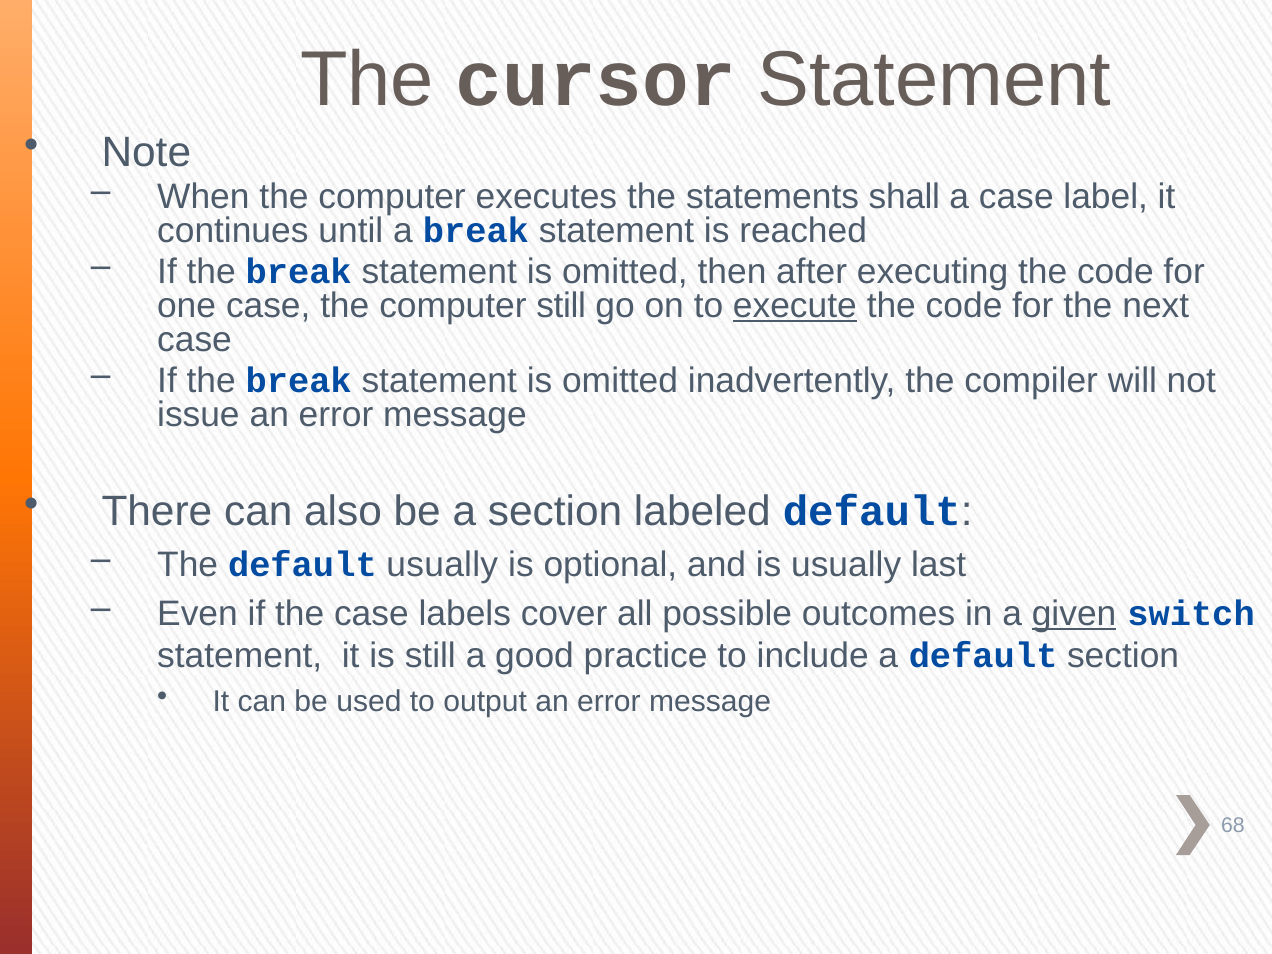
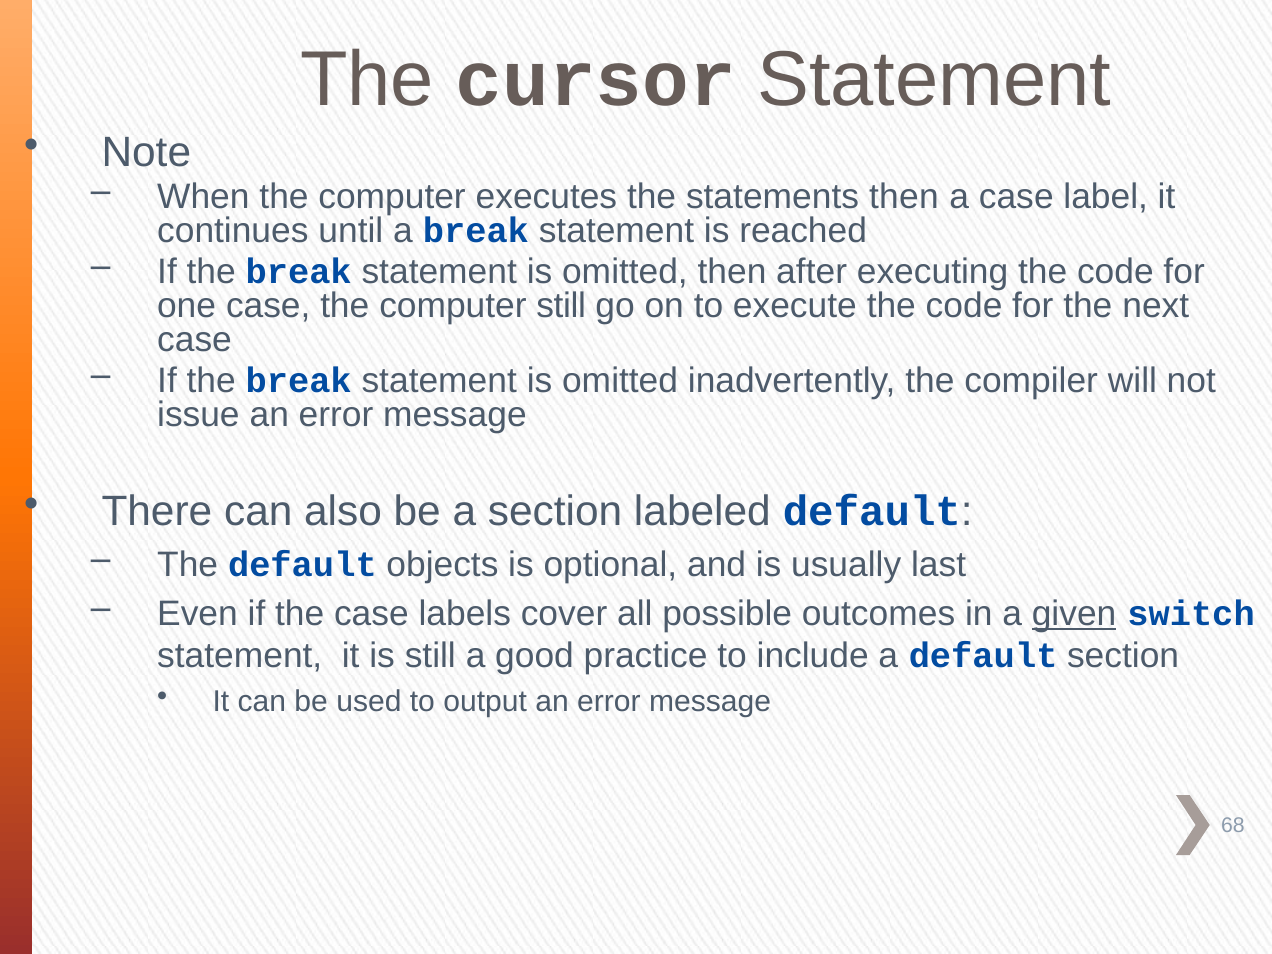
statements shall: shall -> then (904, 197)
execute underline: present -> none (795, 306)
default usually: usually -> objects (442, 564)
